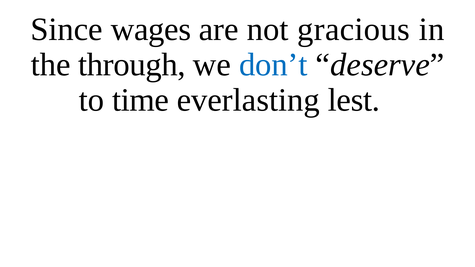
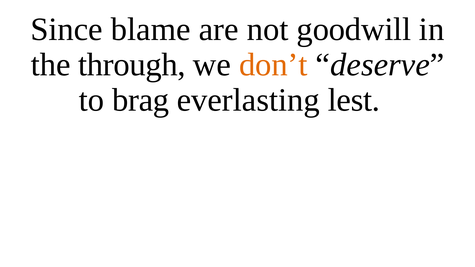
wages: wages -> blame (151, 30)
gracious: gracious -> goodwill (354, 30)
don’t colour: blue -> orange (273, 65)
time: time -> brag (141, 100)
